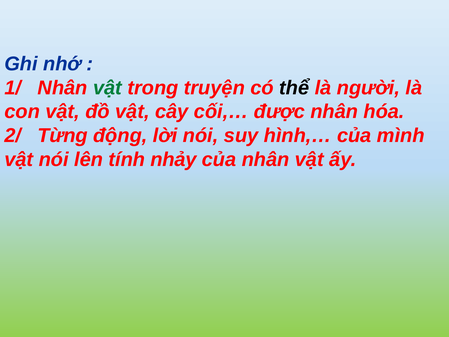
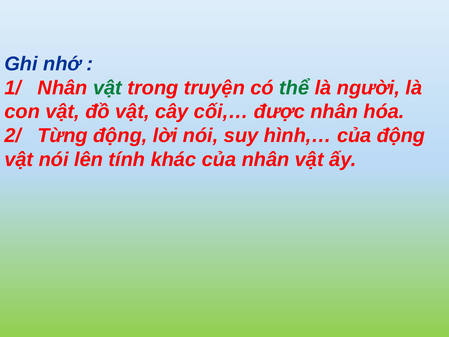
thể colour: black -> green (294, 88)
của mình: mình -> động (401, 136)
nhảy: nhảy -> khác (173, 160)
